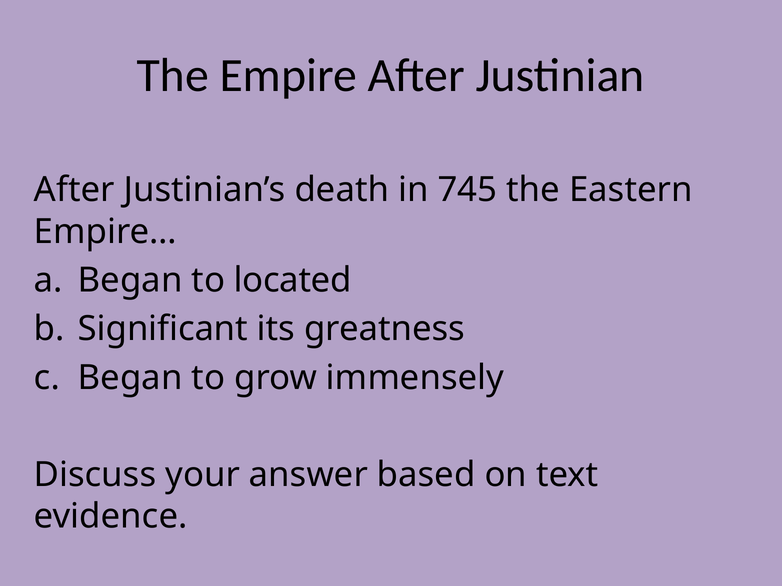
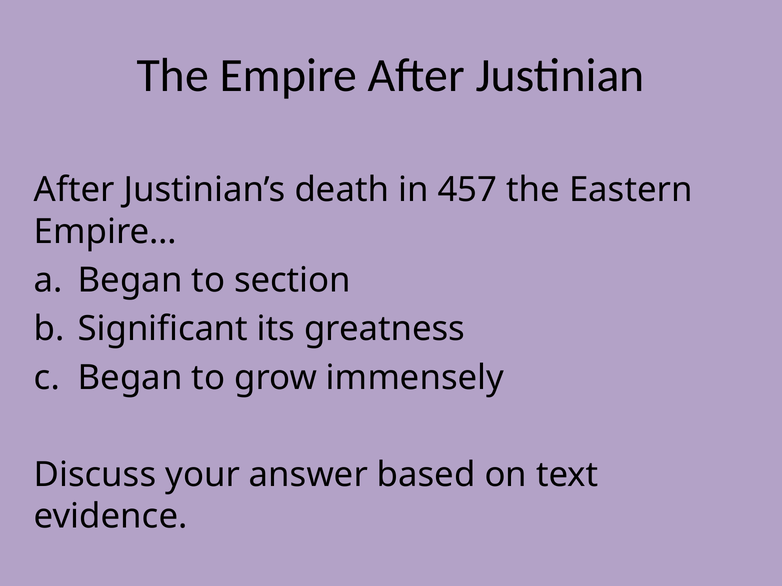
745: 745 -> 457 (467, 190)
located: located -> section (293, 281)
